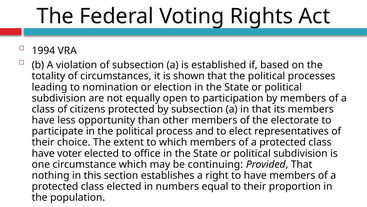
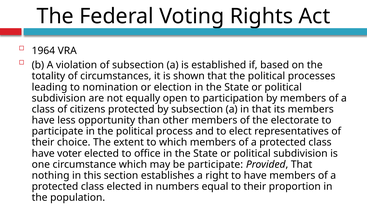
1994: 1994 -> 1964 (43, 51)
be continuing: continuing -> participate (215, 164)
